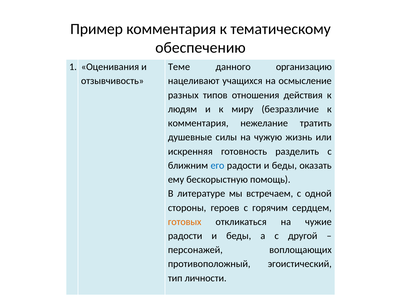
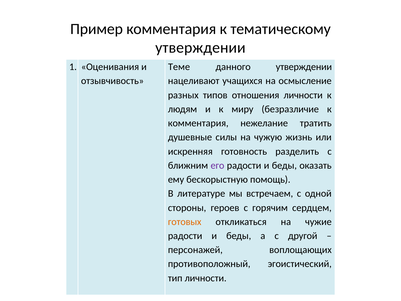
обеспечению: обеспечению -> утверждении (200, 48)
данного организацию: организацию -> утверждении (304, 67)
отношения действия: действия -> личности (303, 95)
его colour: blue -> purple (217, 165)
